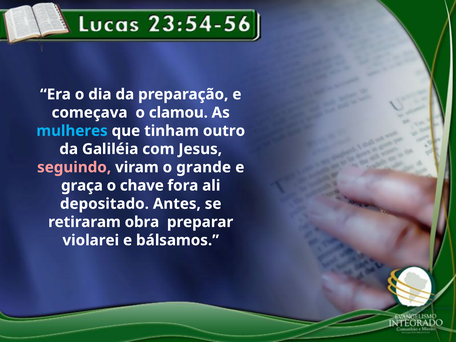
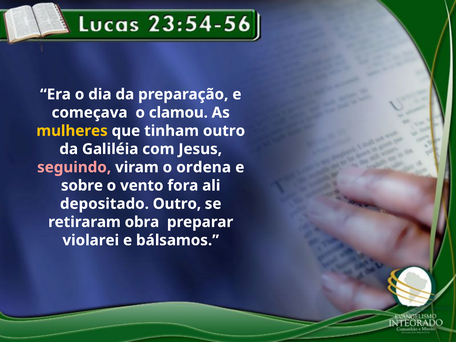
mulheres colour: light blue -> yellow (72, 131)
grande: grande -> ordena (204, 167)
graça: graça -> sobre (82, 186)
chave: chave -> vento (142, 186)
depositado Antes: Antes -> Outro (177, 204)
